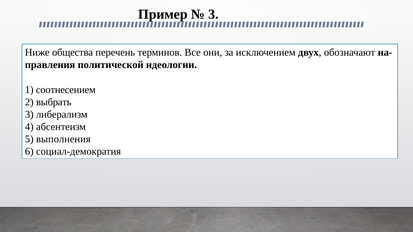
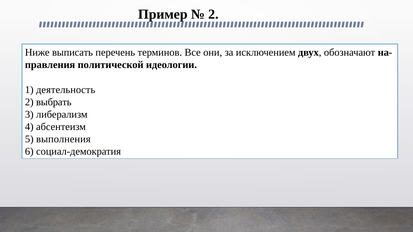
3: 3 -> 2 (213, 14)
общества: общества -> выписать (73, 53)
соотнесением: соотнесением -> деятельность (66, 90)
